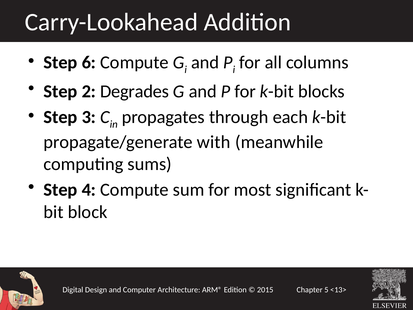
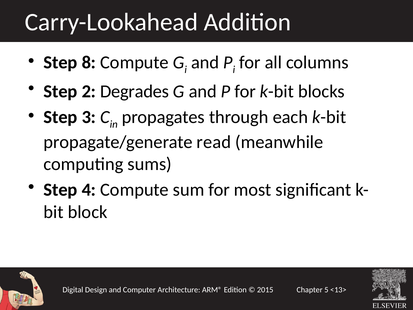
6: 6 -> 8 (89, 63)
with: with -> read (214, 142)
